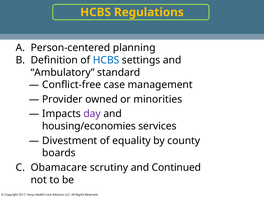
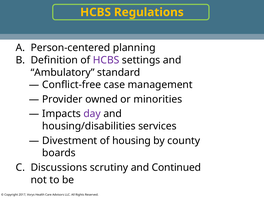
HCBS colour: blue -> purple (106, 60)
housing/economies: housing/economies -> housing/disabilities (89, 126)
equality: equality -> housing (132, 141)
Obamacare: Obamacare -> Discussions (59, 168)
